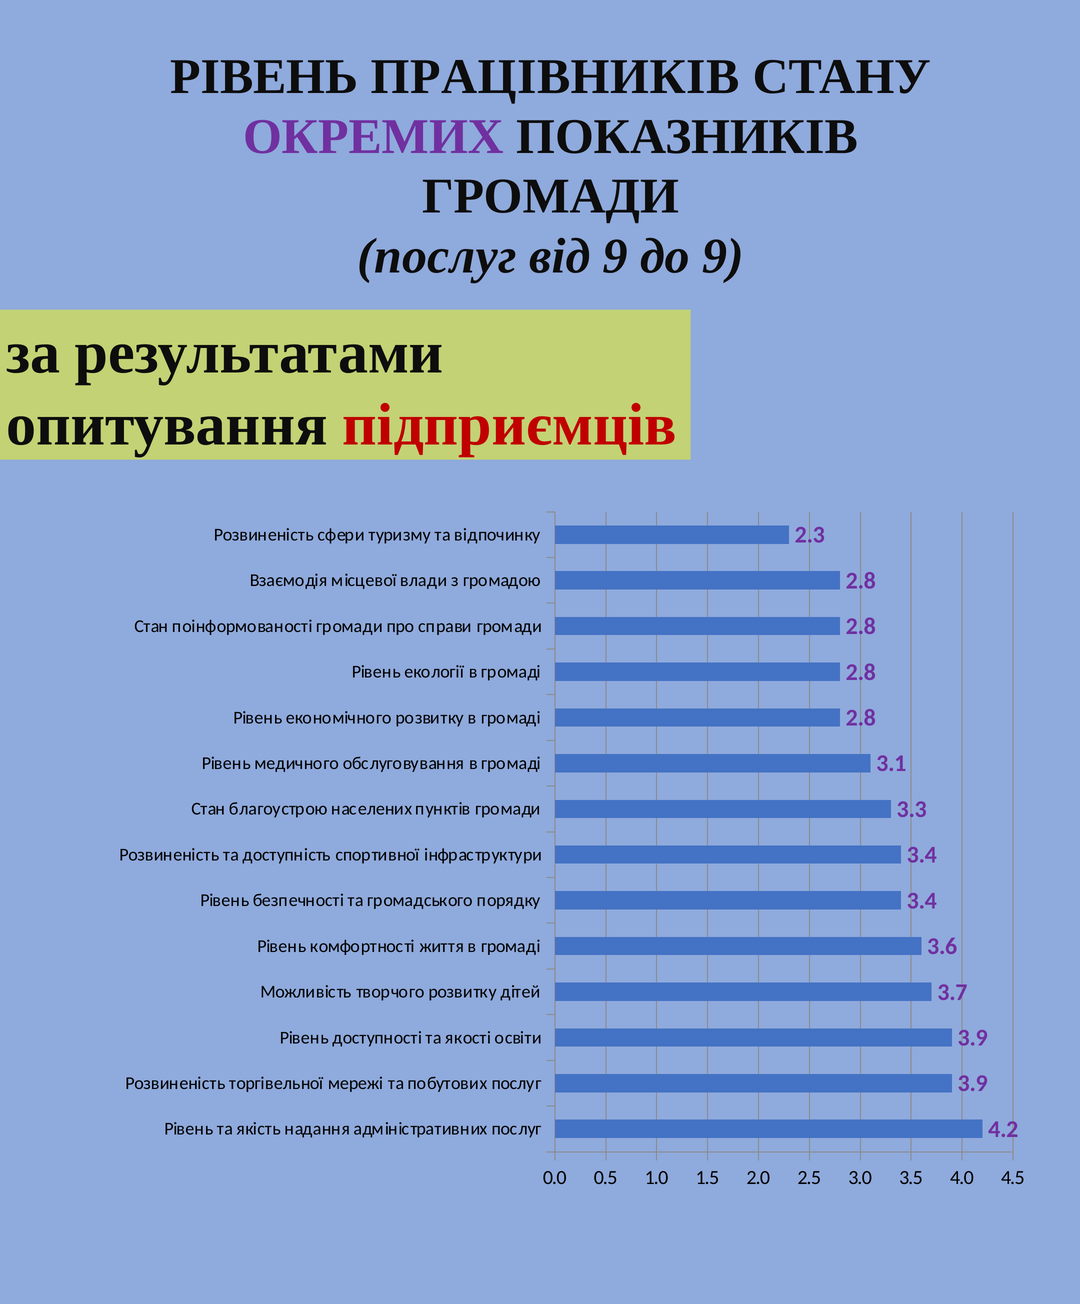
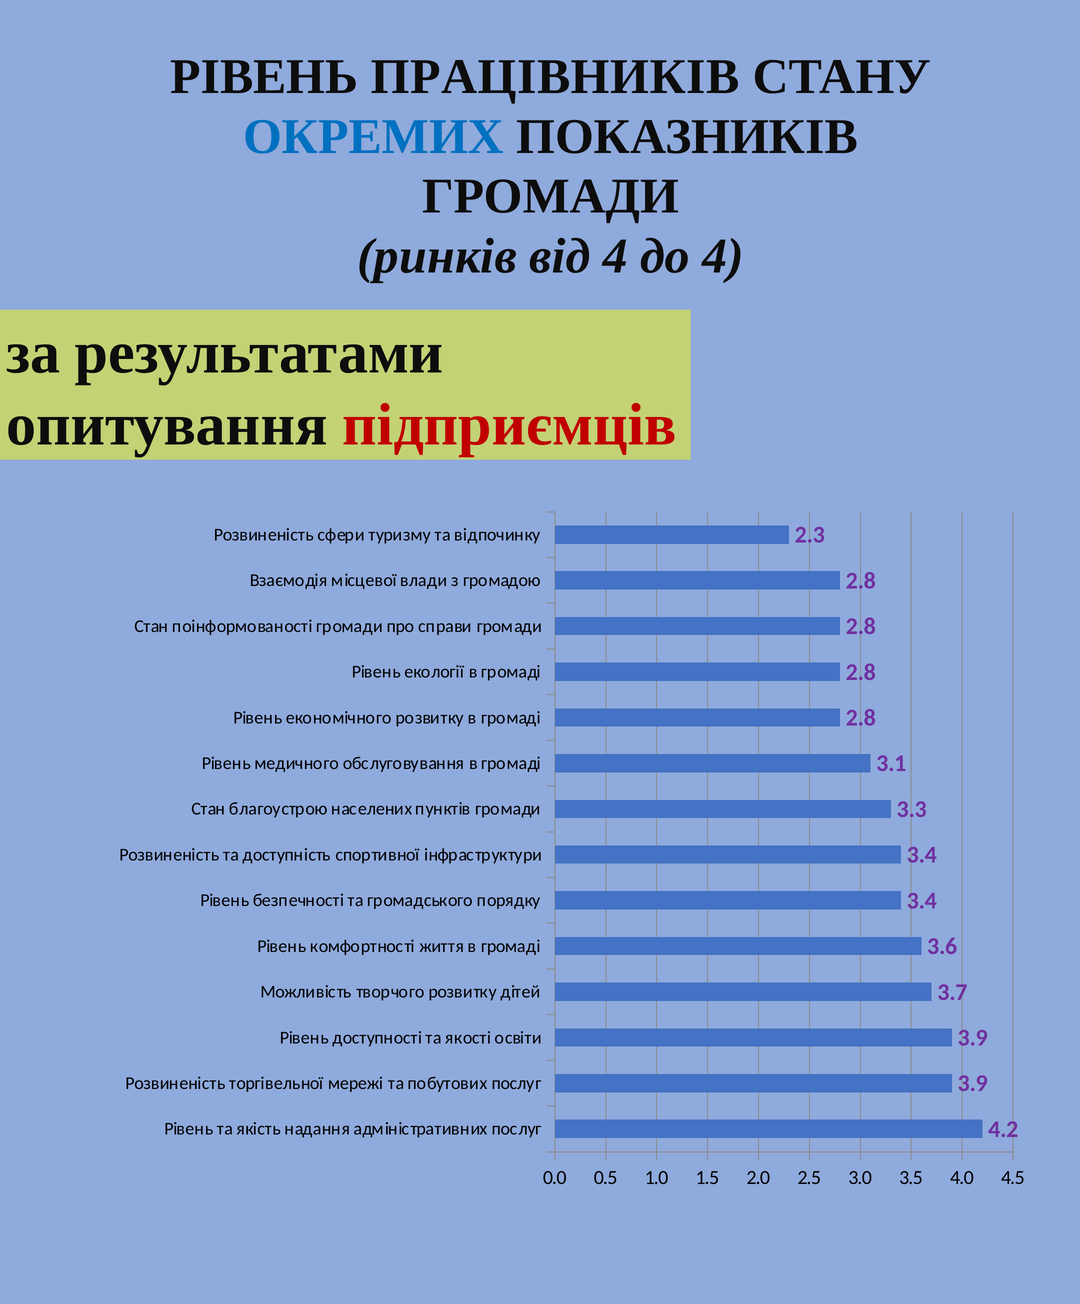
ОКРЕМИХ colour: purple -> blue (374, 137)
послуг: послуг -> ринків (437, 256)
від 9: 9 -> 4 (615, 256)
до 9: 9 -> 4 (723, 256)
